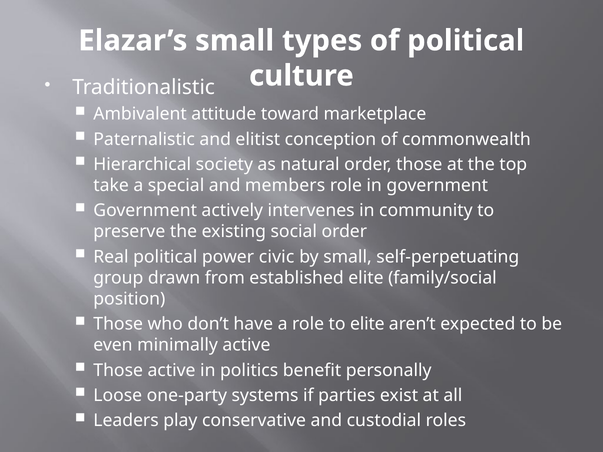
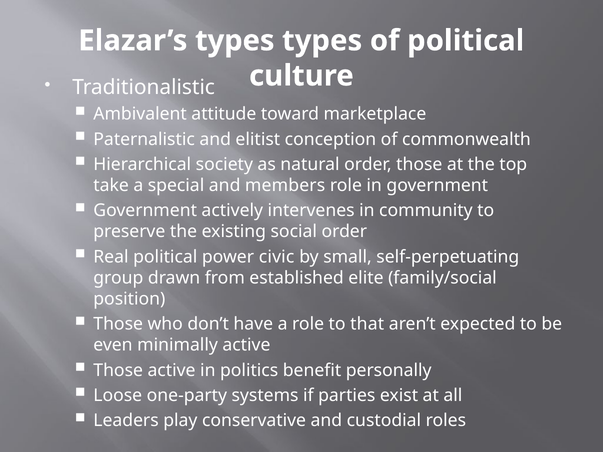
Elazar’s small: small -> types (235, 41)
to elite: elite -> that (367, 324)
